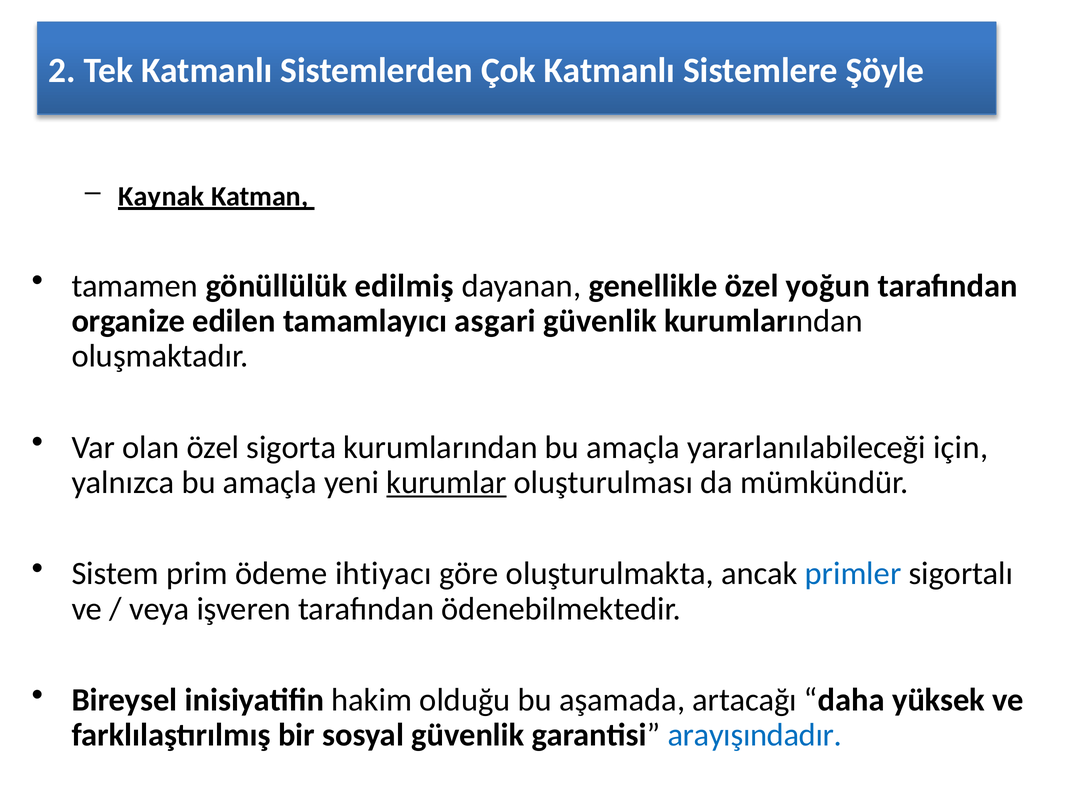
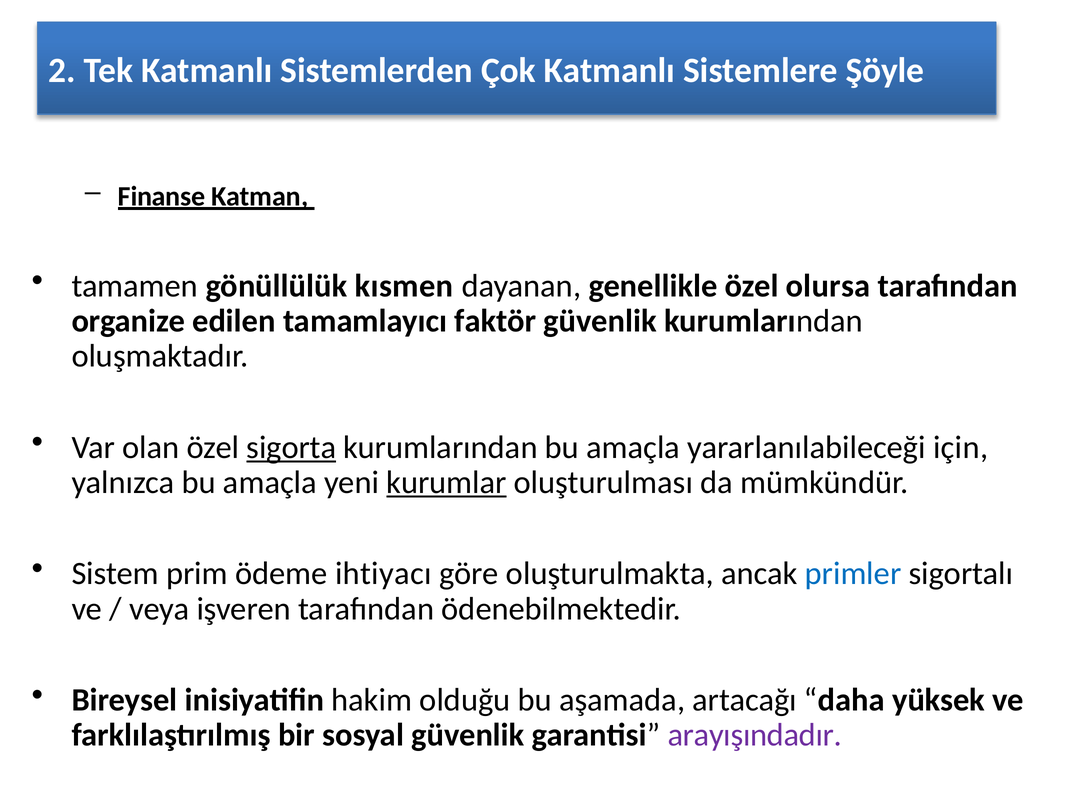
Kaynak: Kaynak -> Finanse (162, 196)
edilmiş: edilmiş -> kısmen (404, 286)
yoğun: yoğun -> olursa (828, 286)
asgari: asgari -> faktör (495, 321)
sigorta underline: none -> present (291, 447)
arayışındadır colour: blue -> purple (755, 735)
